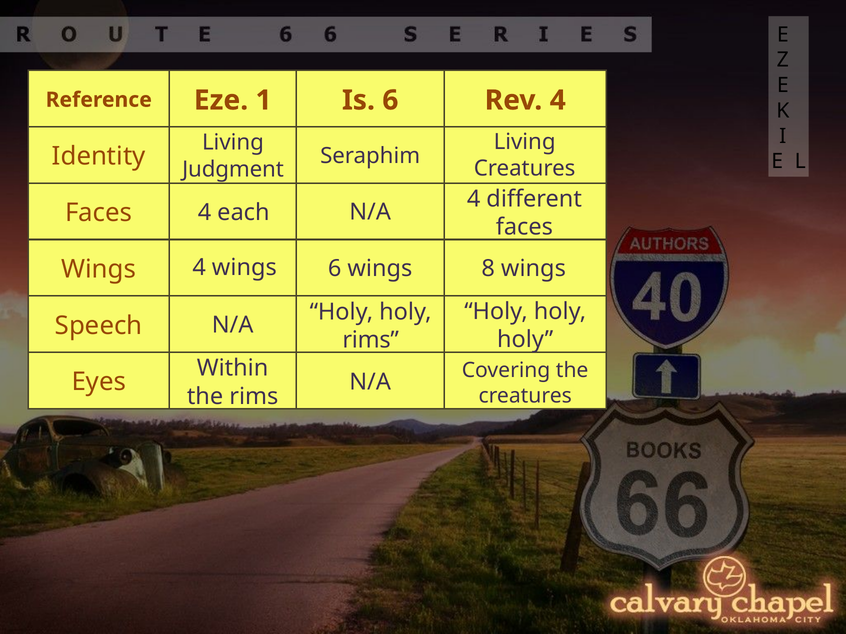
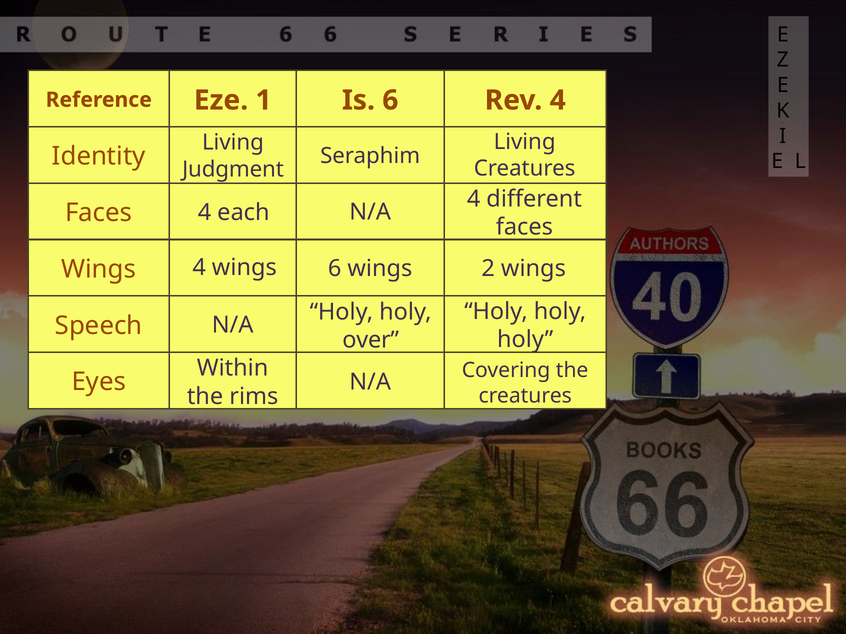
8: 8 -> 2 (488, 269)
rims: rims -> over (371, 340)
